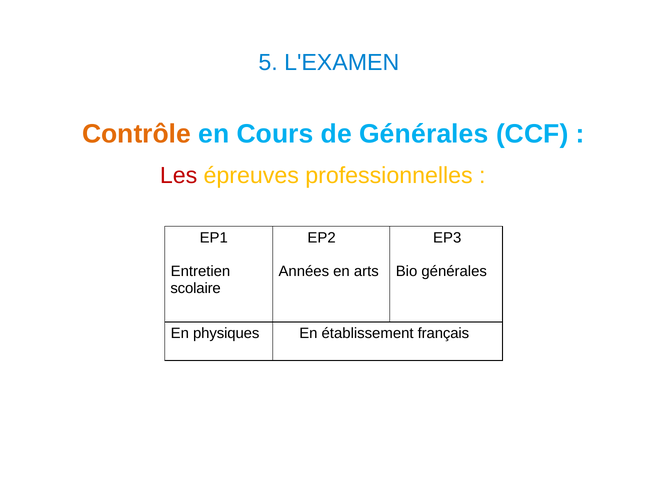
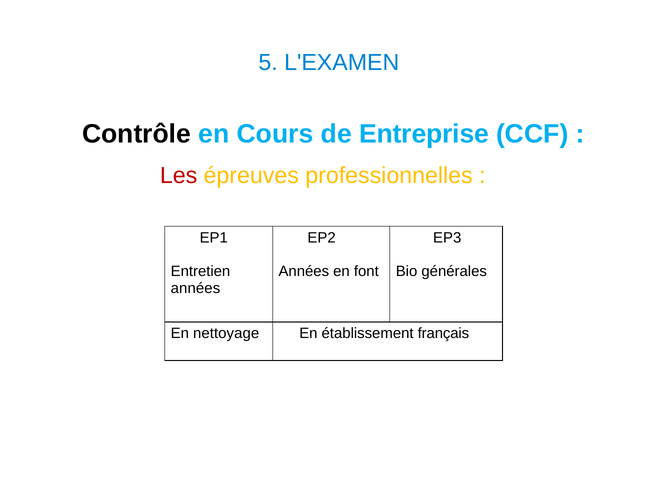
Contrôle colour: orange -> black (137, 134)
de Générales: Générales -> Entreprise (424, 134)
arts: arts -> font (366, 271)
scolaire: scolaire -> années (195, 288)
physiques: physiques -> nettoyage (226, 333)
